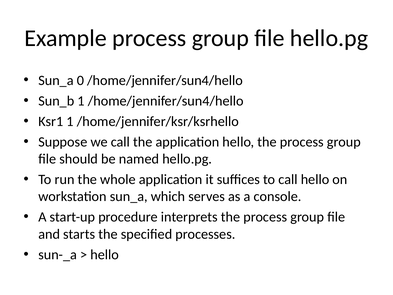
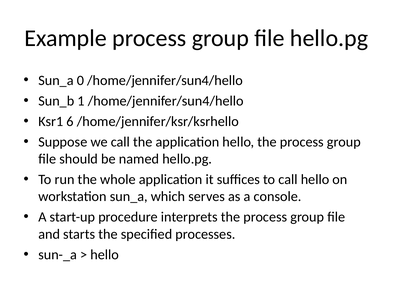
Ksr1 1: 1 -> 6 (70, 121)
